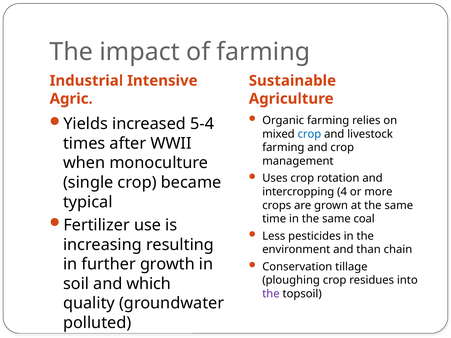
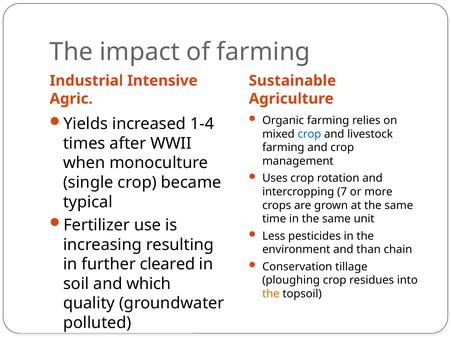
5-4: 5-4 -> 1-4 (202, 124)
4: 4 -> 7 (342, 192)
coal: coal -> unit (364, 219)
growth: growth -> cleared (167, 264)
the colour: purple -> orange (271, 294)
